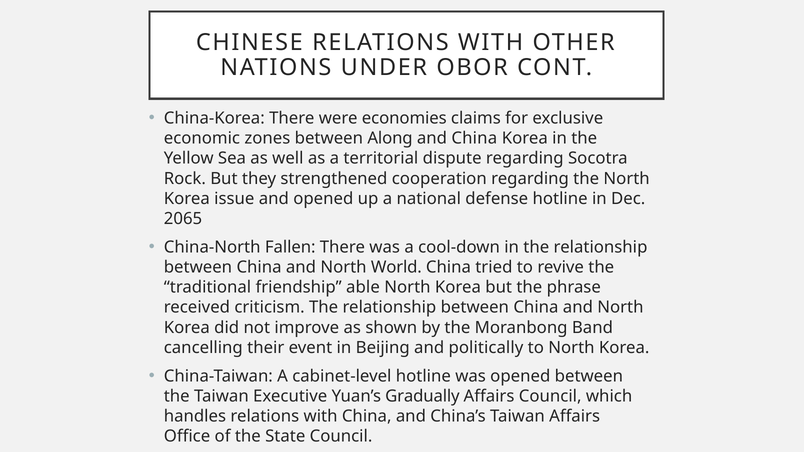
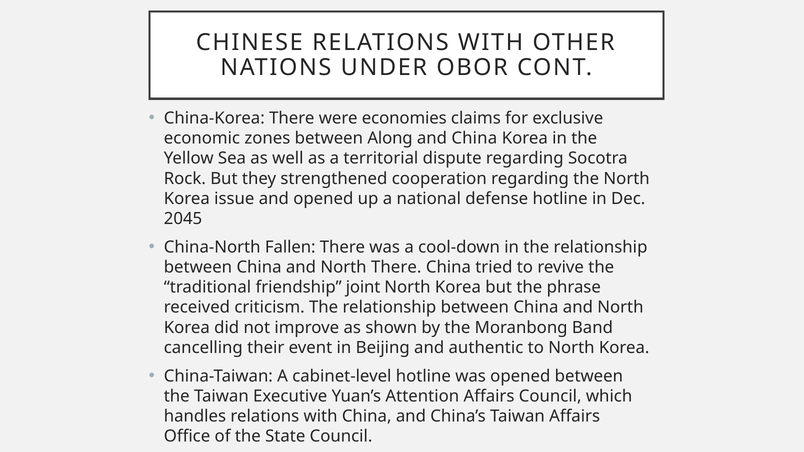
2065: 2065 -> 2045 (183, 219)
North World: World -> There (396, 267)
able: able -> joint (363, 287)
politically: politically -> authentic (486, 348)
Gradually: Gradually -> Attention (422, 396)
